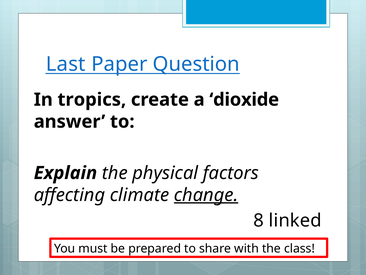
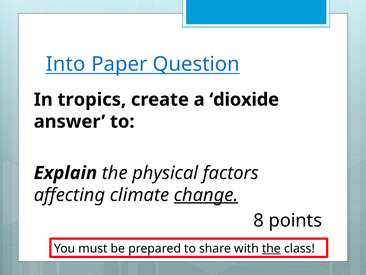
Last: Last -> Into (66, 64)
linked: linked -> points (295, 220)
the underline: none -> present (271, 248)
